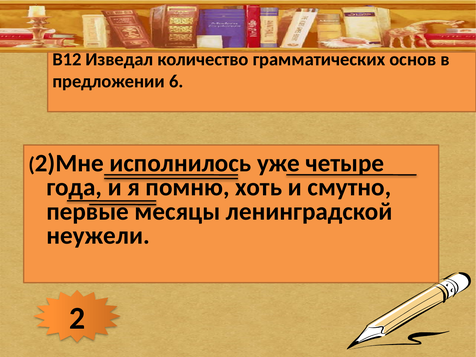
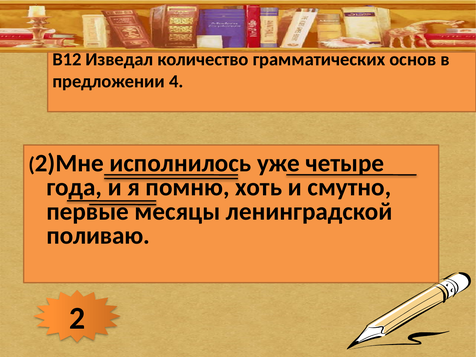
6: 6 -> 4 (176, 82)
неужели: неужели -> поливаю (98, 236)
